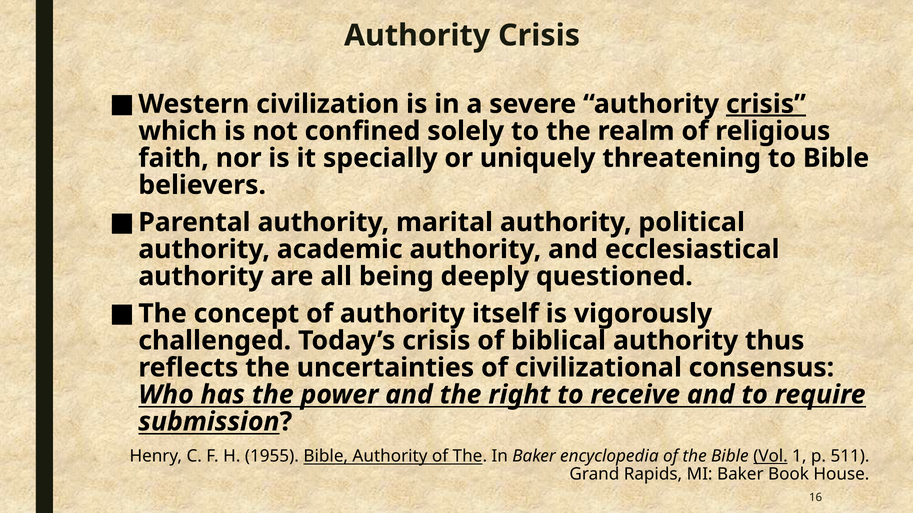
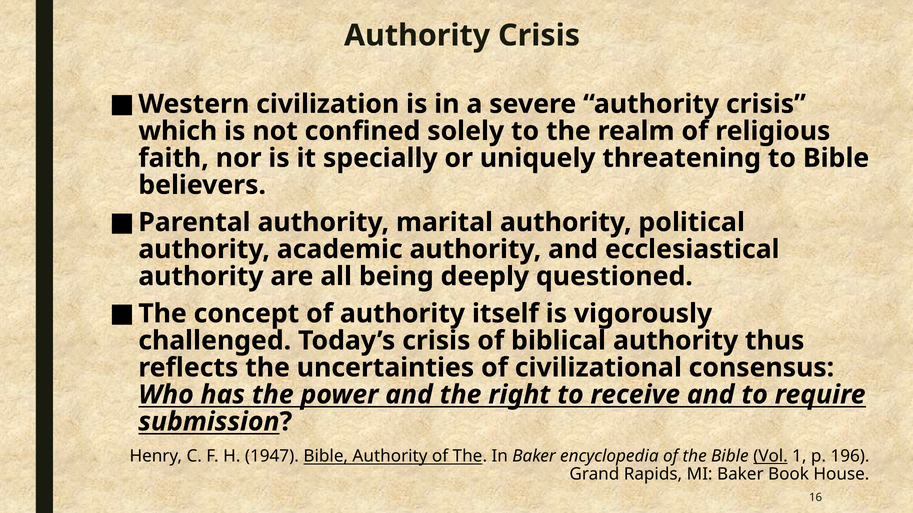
crisis underline: present -> none (766, 104)
1955: 1955 -> 1947 (272, 457)
511: 511 -> 196 (850, 457)
